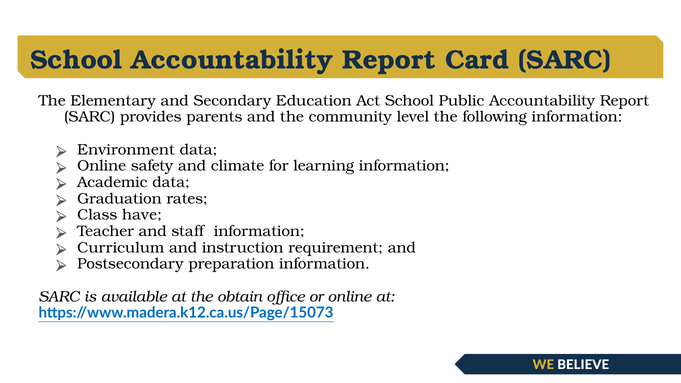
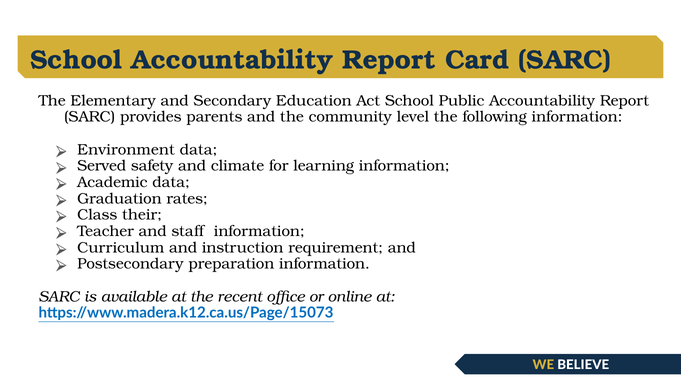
Online: Online -> Served (102, 166)
have: have -> their (142, 215)
obtain: obtain -> recent (240, 297)
